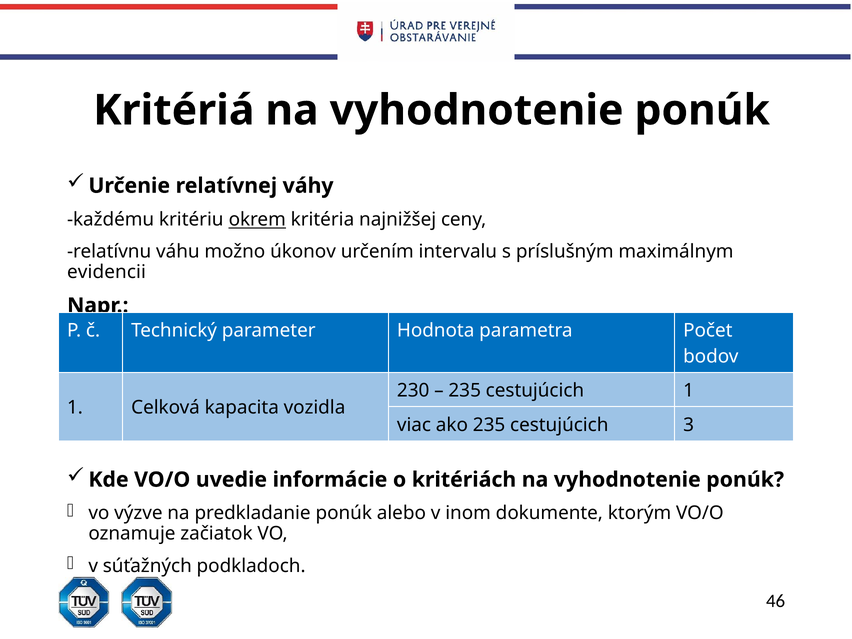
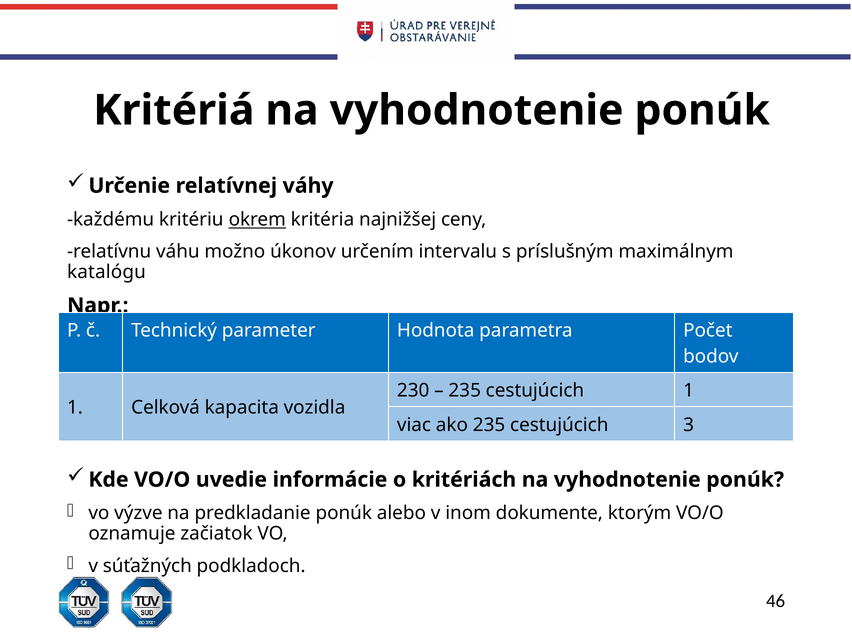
evidencii: evidencii -> katalógu (107, 272)
